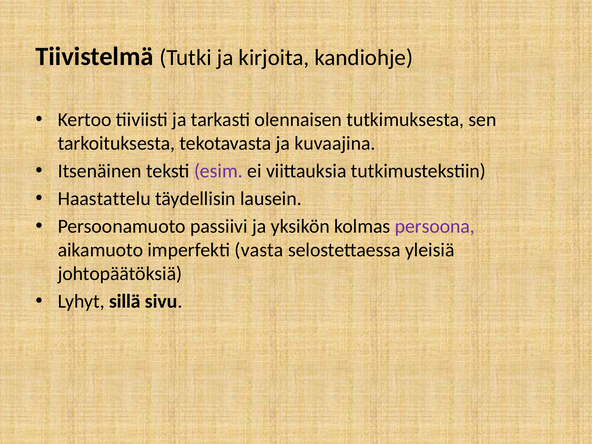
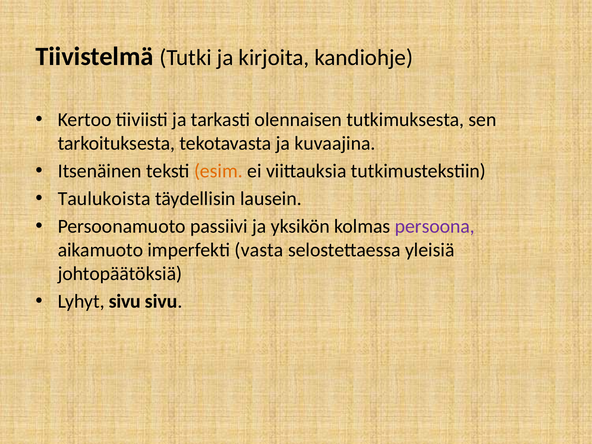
esim colour: purple -> orange (218, 171)
Haastattelu: Haastattelu -> Taulukoista (104, 199)
Lyhyt sillä: sillä -> sivu (125, 301)
